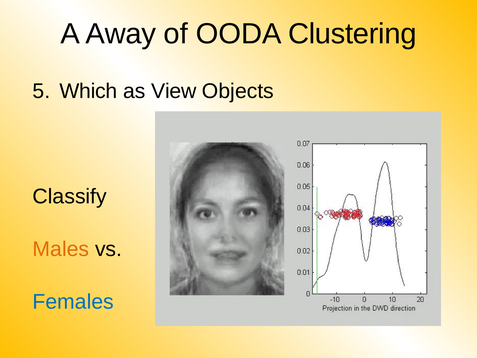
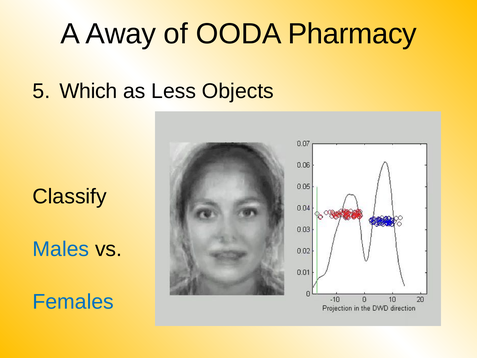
Clustering: Clustering -> Pharmacy (352, 34)
View: View -> Less (174, 91)
Males colour: orange -> blue (61, 249)
